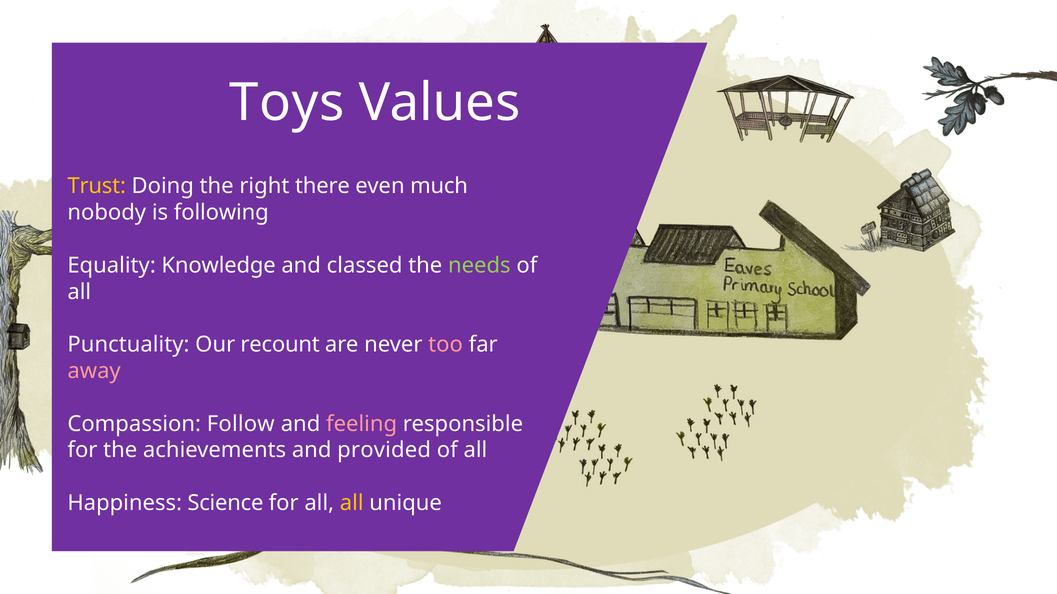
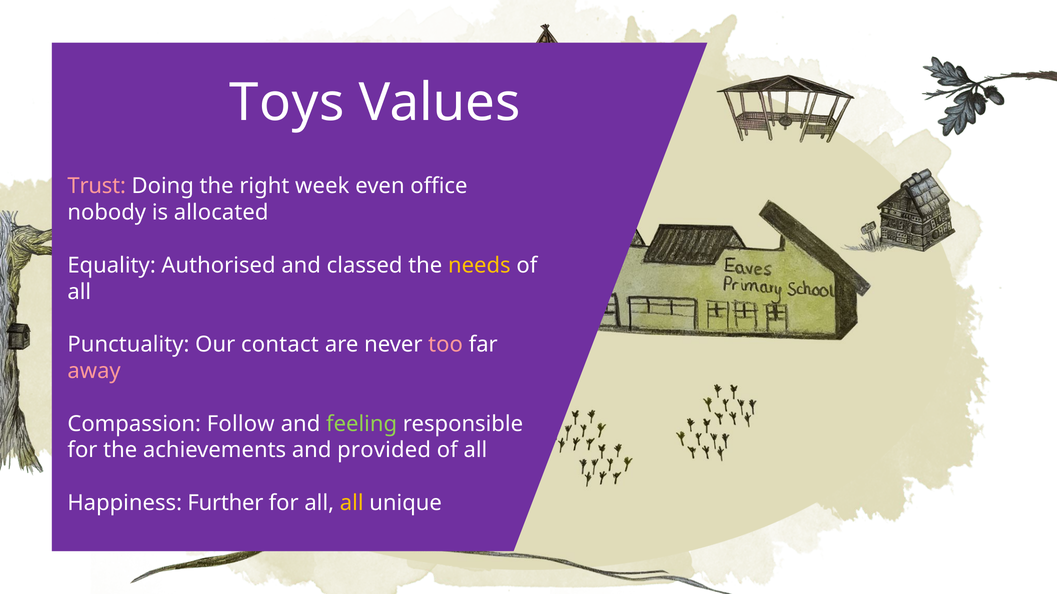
Trust colour: yellow -> pink (97, 186)
there: there -> week (322, 186)
much: much -> office (439, 186)
following: following -> allocated (221, 213)
Knowledge: Knowledge -> Authorised (219, 266)
needs colour: light green -> yellow (479, 266)
recount: recount -> contact (280, 345)
feeling colour: pink -> light green (362, 424)
Science: Science -> Further (225, 504)
